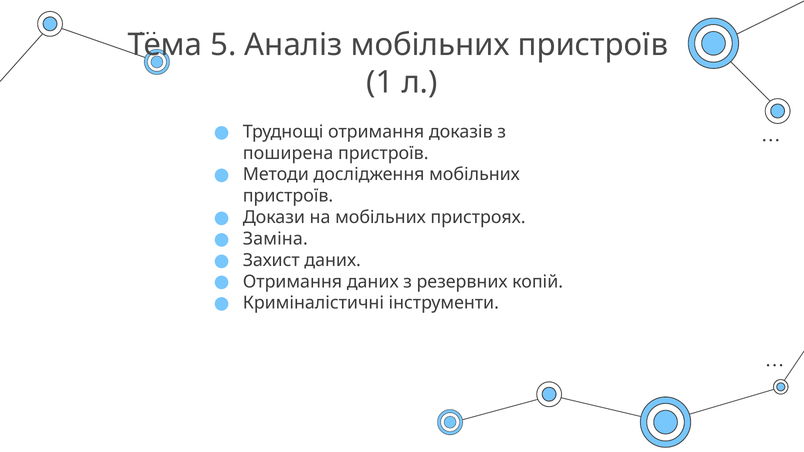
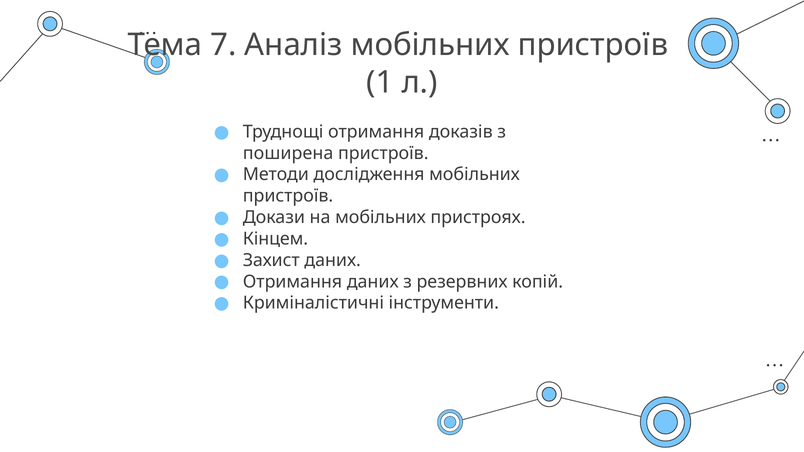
5: 5 -> 7 (223, 45)
Заміна: Заміна -> Кінцем (275, 239)
